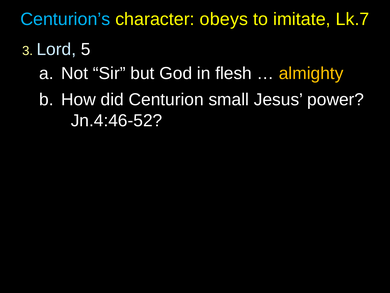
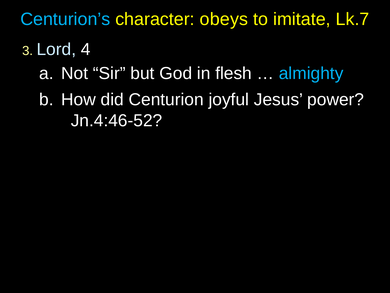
5: 5 -> 4 (86, 49)
almighty colour: yellow -> light blue (311, 73)
small: small -> joyful (229, 100)
